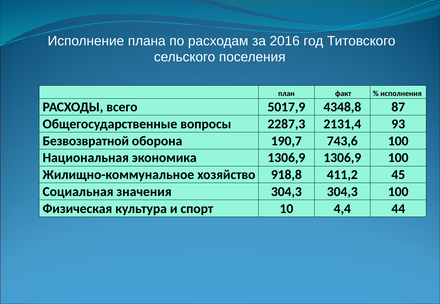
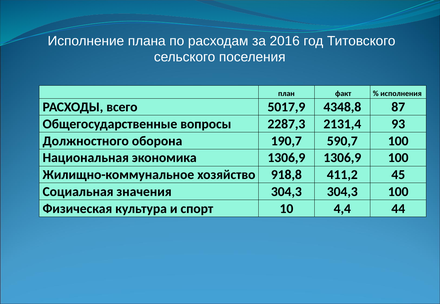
Безвозвратной: Безвозвратной -> Должностного (86, 141)
743,6: 743,6 -> 590,7 (342, 141)
